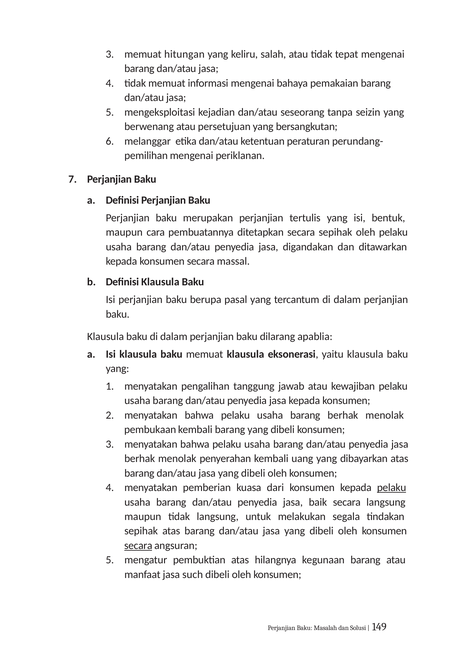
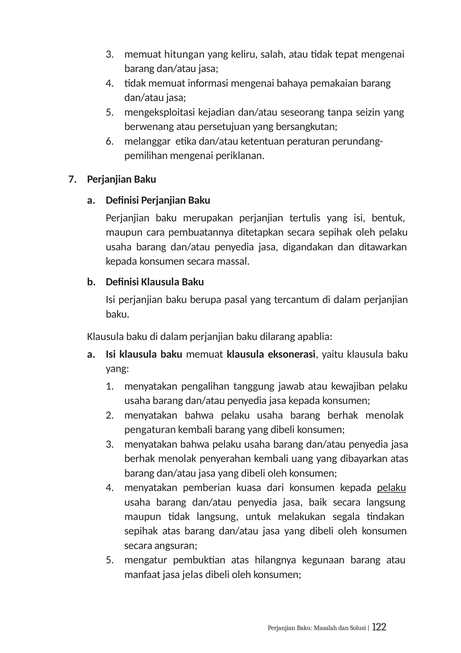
pembukaan: pembukaan -> pengaturan (150, 430)
secara underline: present -> none (138, 546)
such: such -> jelas (193, 575)
149: 149 -> 122 (379, 628)
